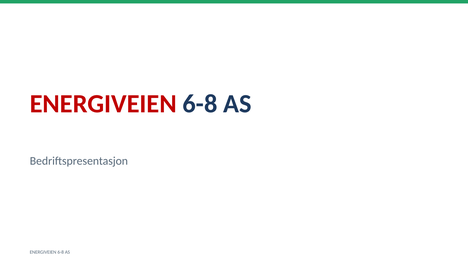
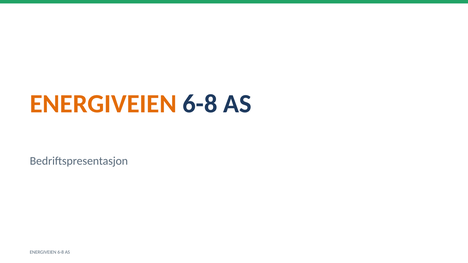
ENERGIVEIEN colour: red -> orange (103, 104)
